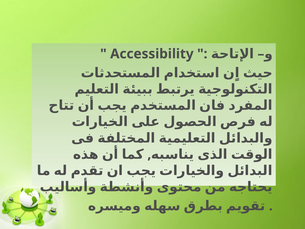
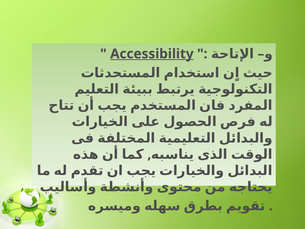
Accessibility underline: none -> present (152, 54)
